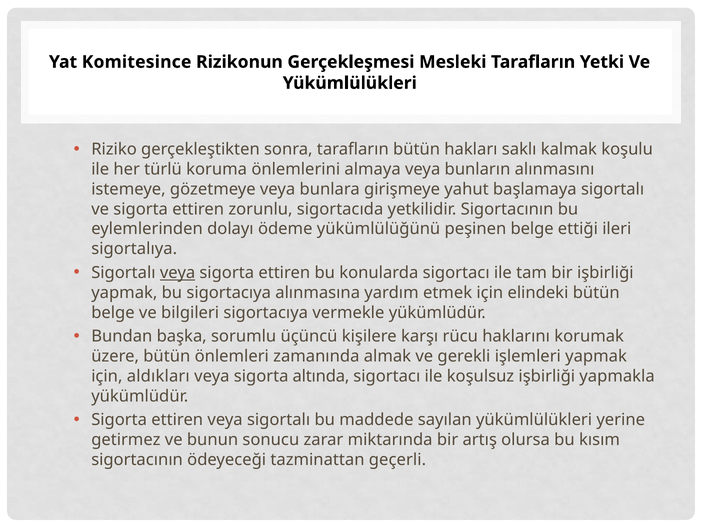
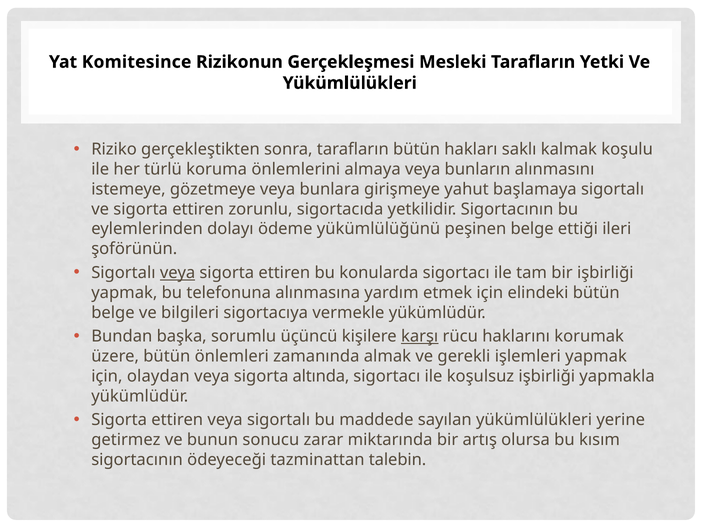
sigortalıya: sigortalıya -> şoförünün (134, 249)
bu sigortacıya: sigortacıya -> telefonuna (229, 292)
karşı underline: none -> present (420, 336)
aldıkları: aldıkları -> olaydan (158, 376)
geçerli: geçerli -> talebin (398, 459)
